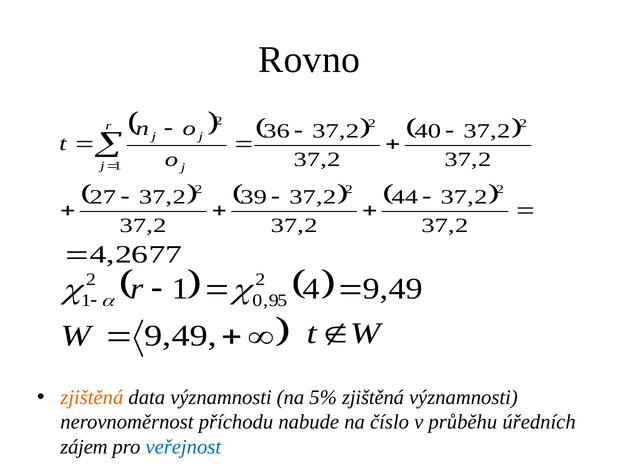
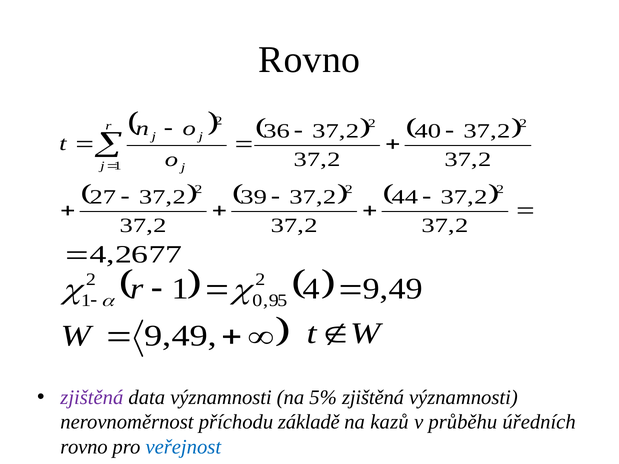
zjištěná colour: orange -> purple (92, 398)
nabude: nabude -> základě (309, 422)
číslo: číslo -> kazů (389, 422)
zájem: zájem -> rovno (84, 447)
